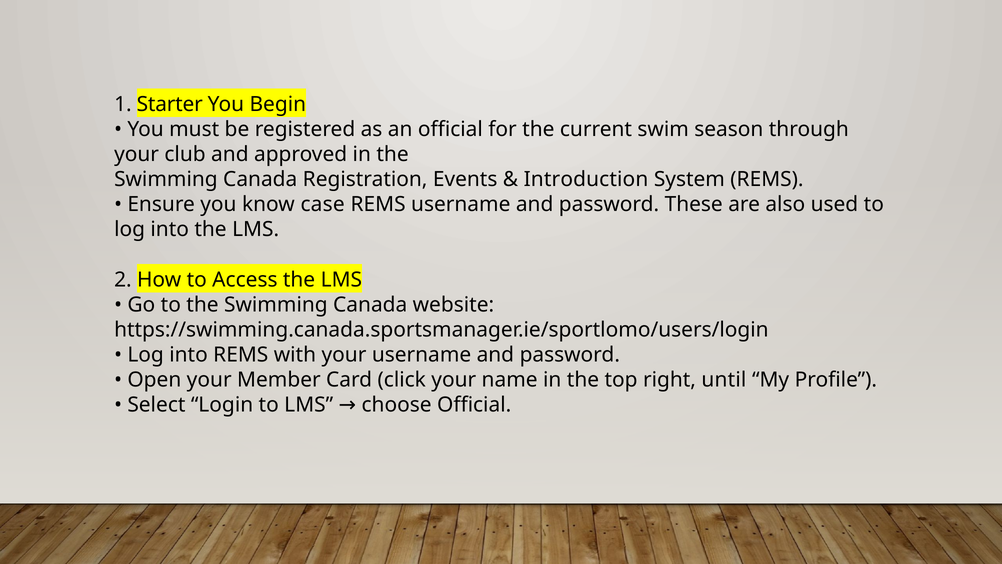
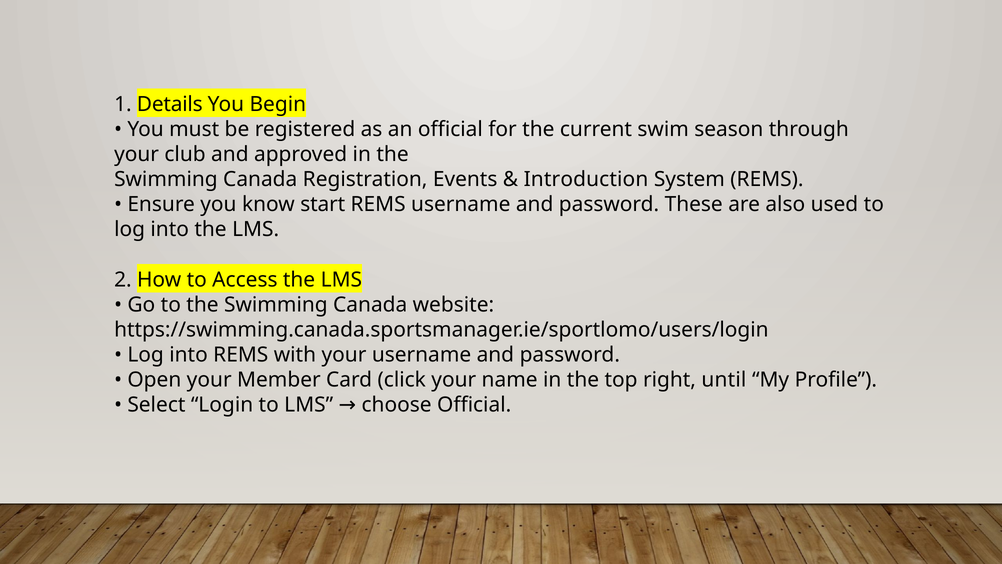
Starter: Starter -> Details (170, 104)
case: case -> start (323, 204)
